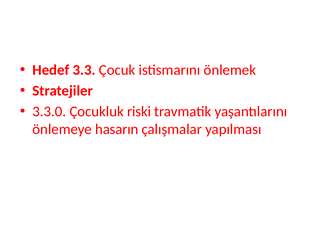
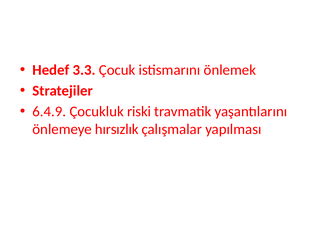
3.3.0: 3.3.0 -> 6.4.9 (49, 111)
hasarın: hasarın -> hırsızlık (117, 129)
